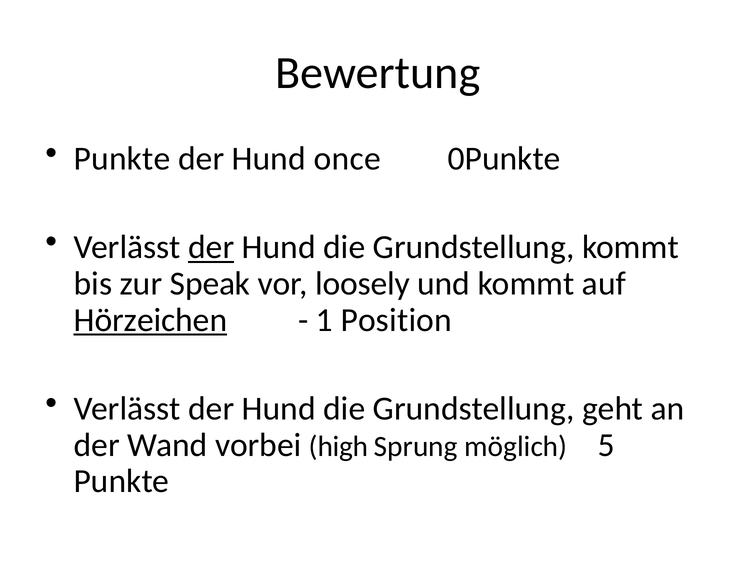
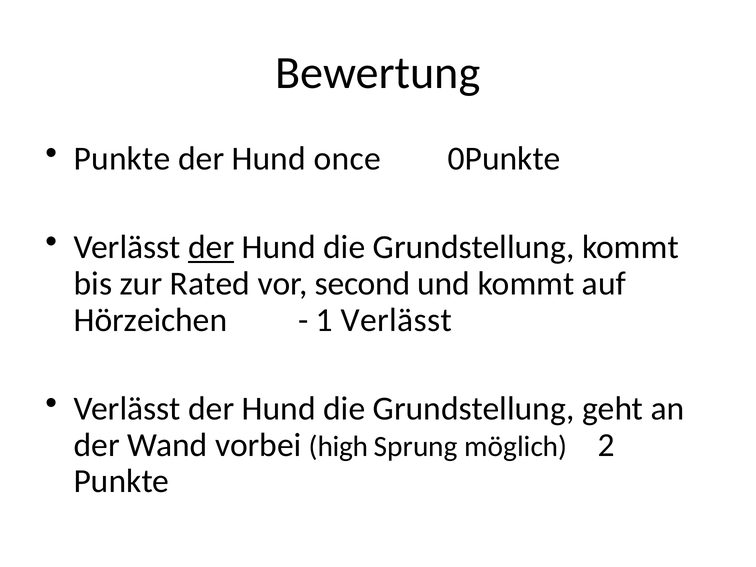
Speak: Speak -> Rated (210, 284)
loosely: loosely -> second (363, 284)
Hörzeichen underline: present -> none (150, 320)
1 Position: Position -> Verlässt (396, 320)
5: 5 -> 2 (606, 445)
